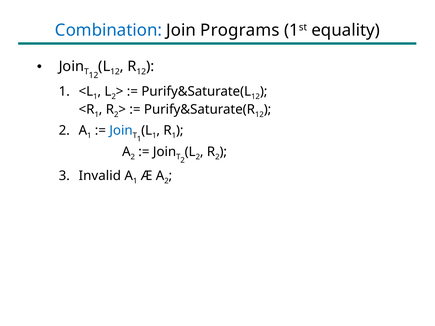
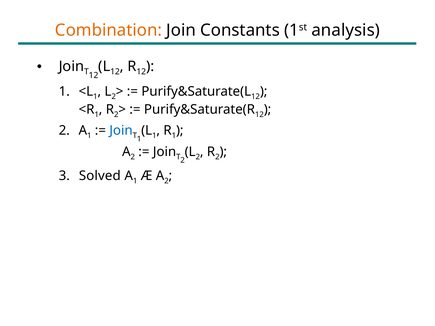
Combination colour: blue -> orange (108, 30)
Programs: Programs -> Constants (240, 30)
equality: equality -> analysis (346, 30)
Invalid: Invalid -> Solved (100, 176)
